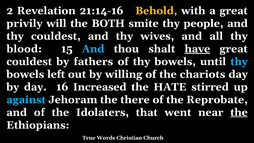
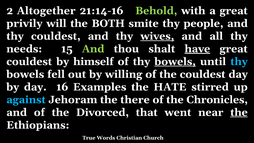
Revelation: Revelation -> Altogether (46, 11)
Behold colour: yellow -> light green (156, 11)
wives underline: none -> present (157, 36)
blood: blood -> needs (24, 49)
And colour: light blue -> light green (93, 49)
fathers: fathers -> himself (93, 62)
bowels underline: none -> present (175, 62)
left: left -> fell (56, 74)
the chariots: chariots -> couldest (203, 74)
Increased: Increased -> Examples (100, 87)
Reprobate: Reprobate -> Chronicles (217, 100)
Idolaters: Idolaters -> Divorced (102, 112)
